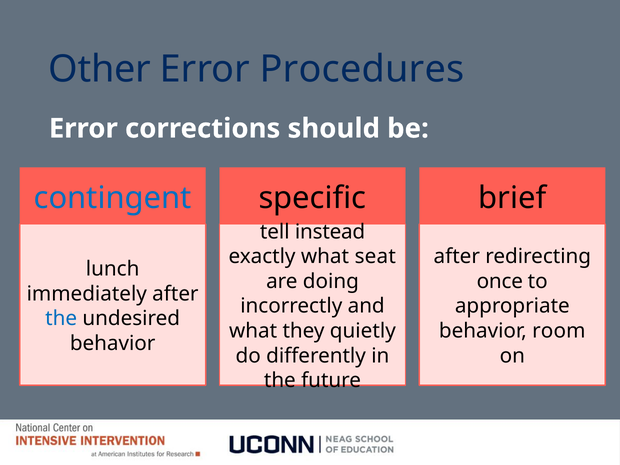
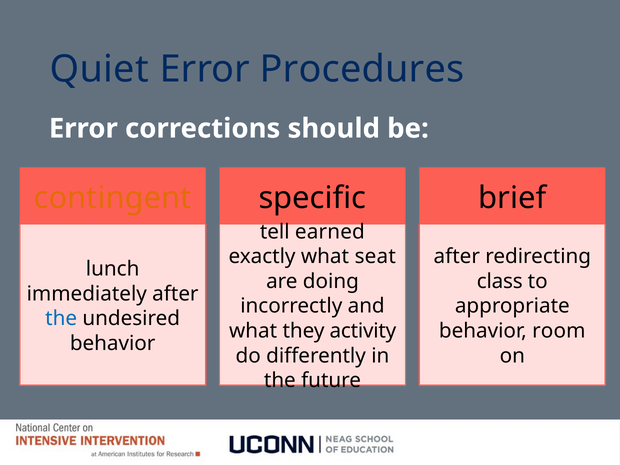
Other: Other -> Quiet (99, 69)
contingent colour: blue -> orange (113, 198)
instead: instead -> earned (330, 232)
once: once -> class (500, 281)
quietly: quietly -> activity (363, 331)
